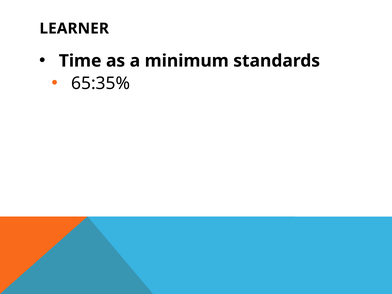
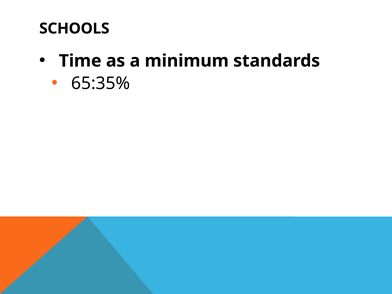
LEARNER: LEARNER -> SCHOOLS (74, 28)
